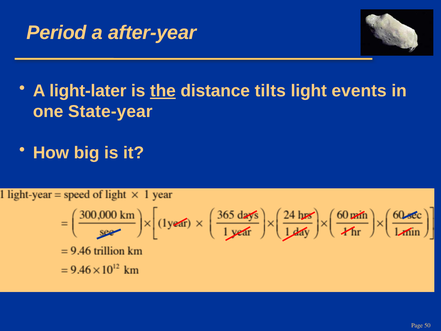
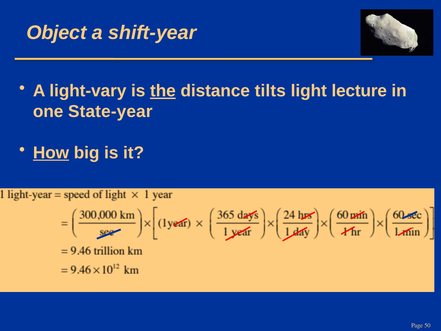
Period: Period -> Object (57, 33)
after-year: after-year -> shift-year (152, 33)
light-later: light-later -> light-vary (88, 91)
events: events -> lecture (359, 91)
How underline: none -> present (51, 153)
